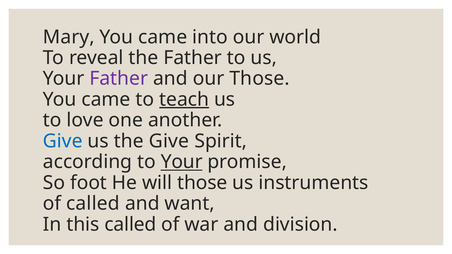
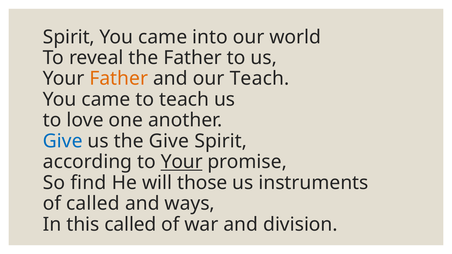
Mary: Mary -> Spirit (69, 37)
Father colour: purple -> orange (119, 79)
our Those: Those -> Teach (260, 79)
teach underline: present -> none (184, 100)
foot: foot -> find (88, 183)
want: want -> ways (190, 204)
